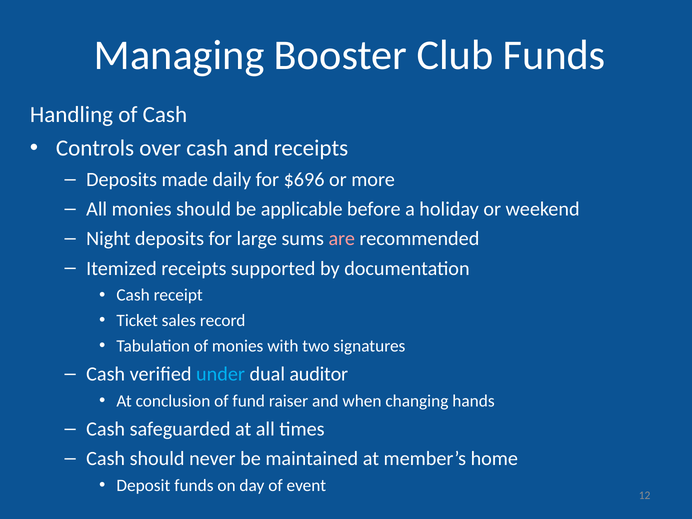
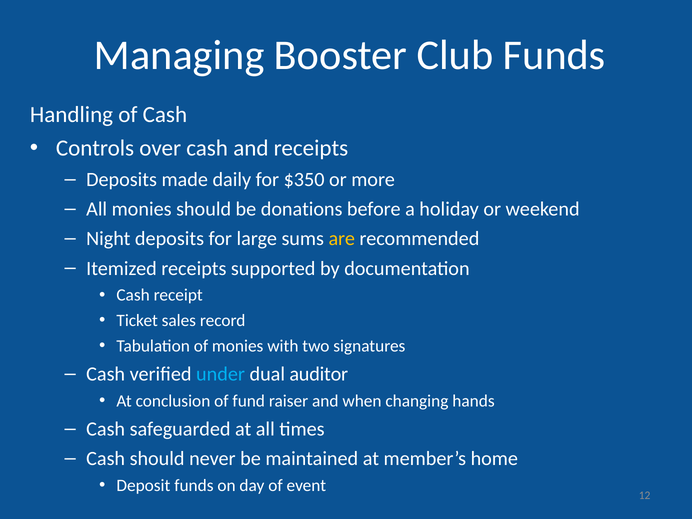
$696: $696 -> $350 (304, 180)
applicable: applicable -> donations (302, 209)
are colour: pink -> yellow (342, 239)
